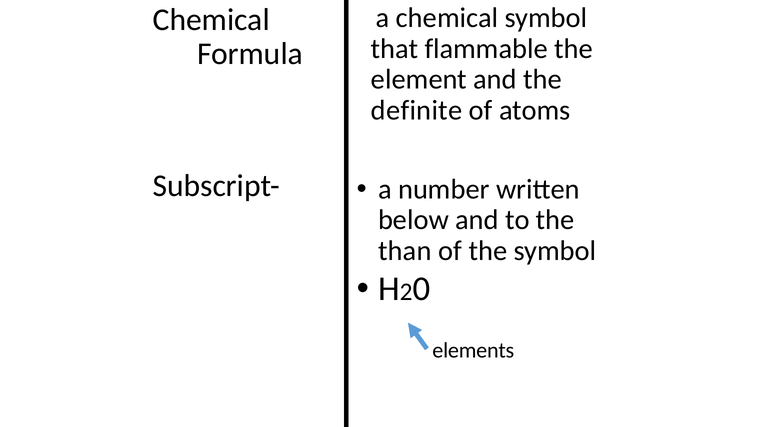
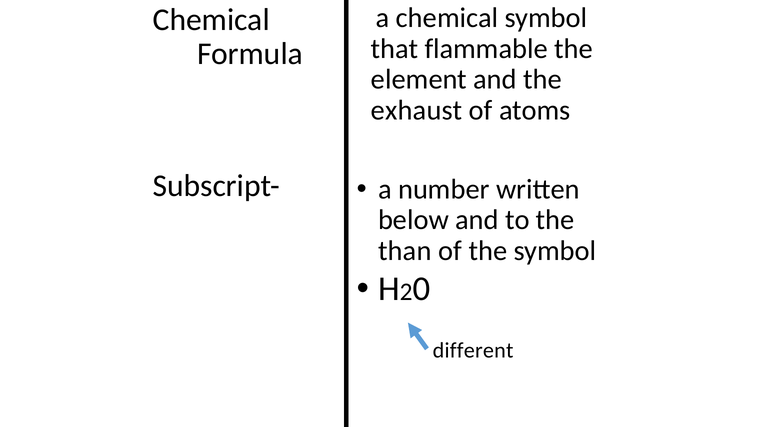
definite: definite -> exhaust (417, 110)
elements: elements -> different (473, 350)
